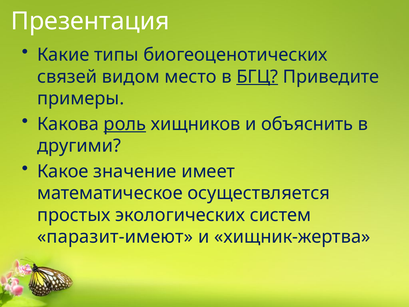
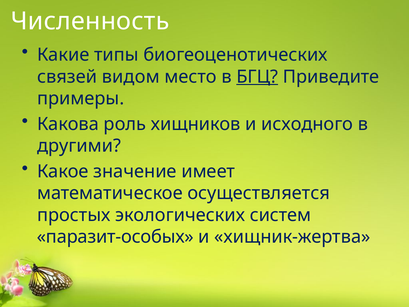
Презентация: Презентация -> Численность (90, 21)
роль underline: present -> none (125, 124)
объяснить: объяснить -> исходного (307, 124)
паразит-имеют: паразит-имеют -> паразит-особых (115, 237)
